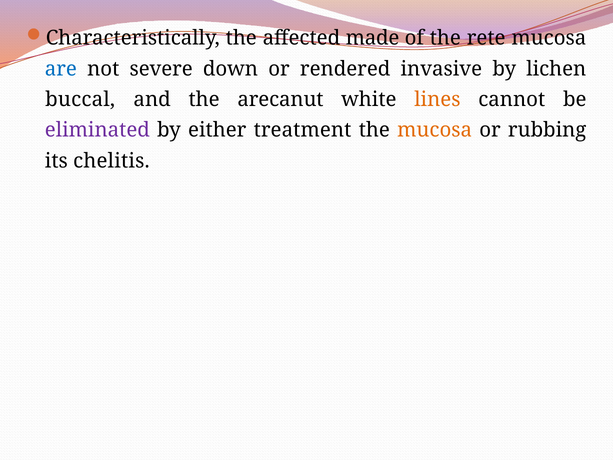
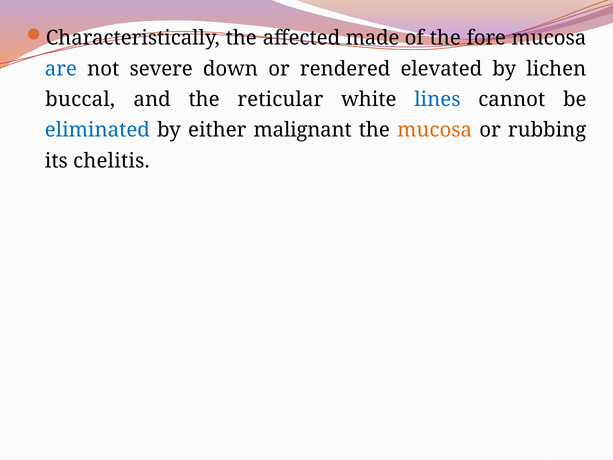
rete: rete -> fore (486, 38)
invasive: invasive -> elevated (441, 69)
arecanut: arecanut -> reticular (280, 99)
lines colour: orange -> blue (437, 99)
eliminated colour: purple -> blue (97, 130)
treatment: treatment -> malignant (303, 130)
